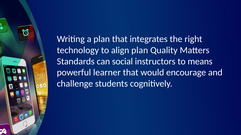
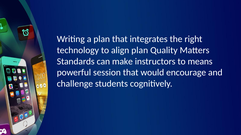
social: social -> make (122, 62)
learner: learner -> session (107, 73)
